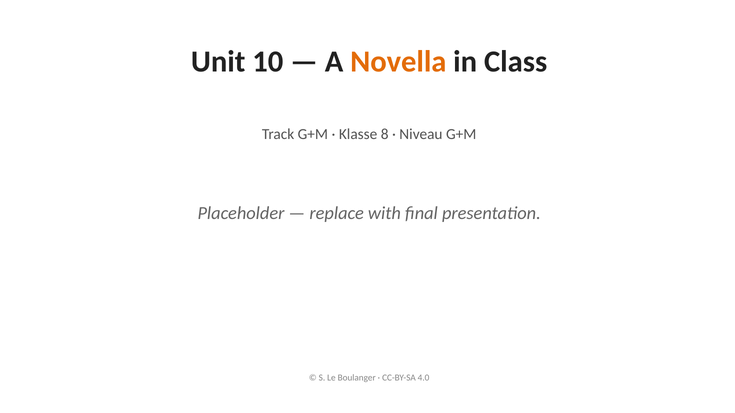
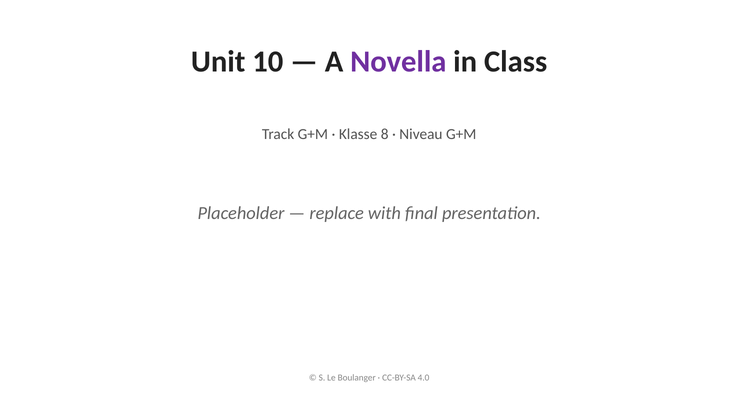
Novella colour: orange -> purple (398, 62)
